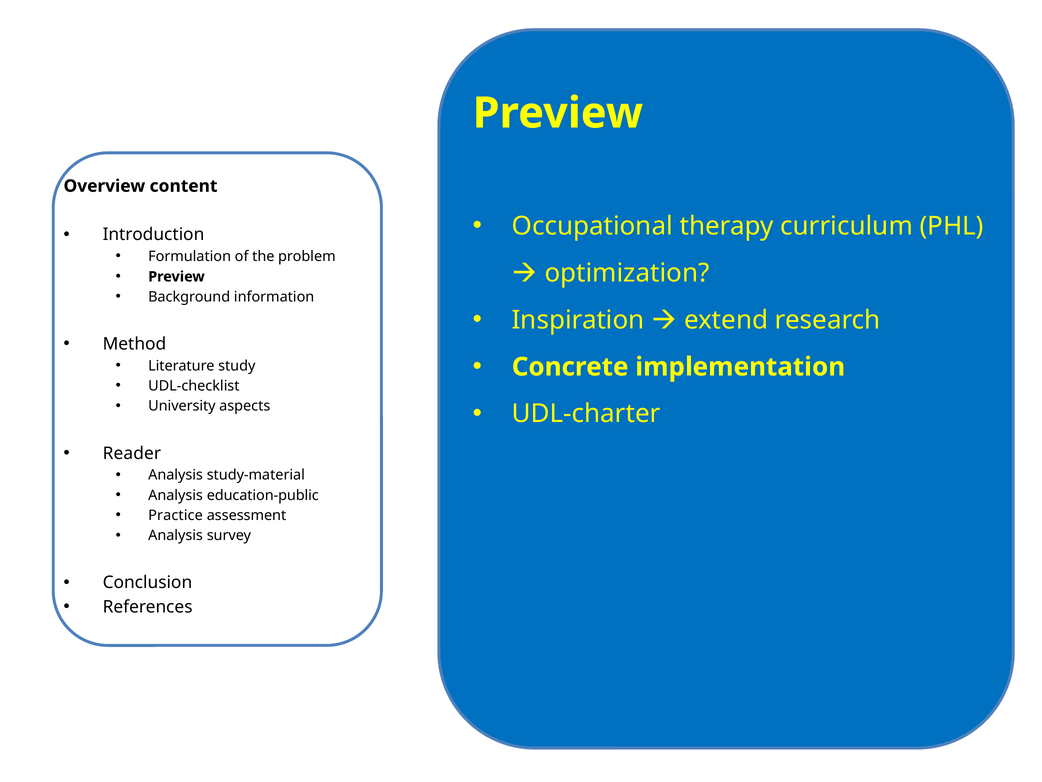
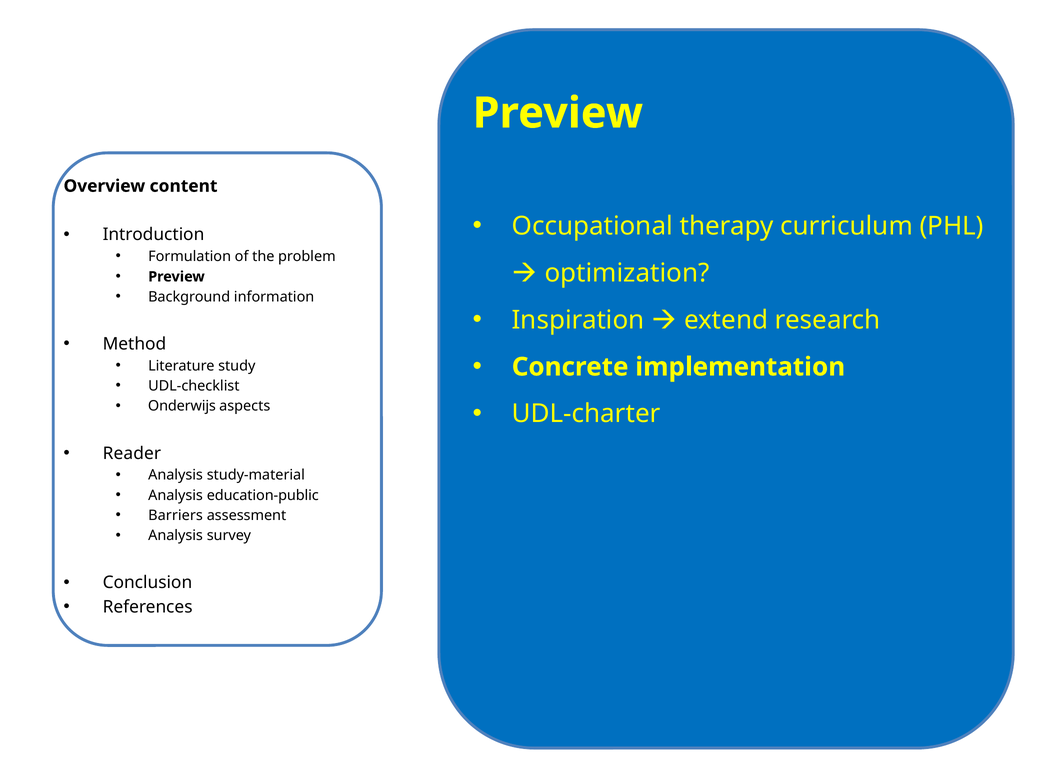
University: University -> Onderwijs (182, 406)
Practice: Practice -> Barriers (176, 515)
